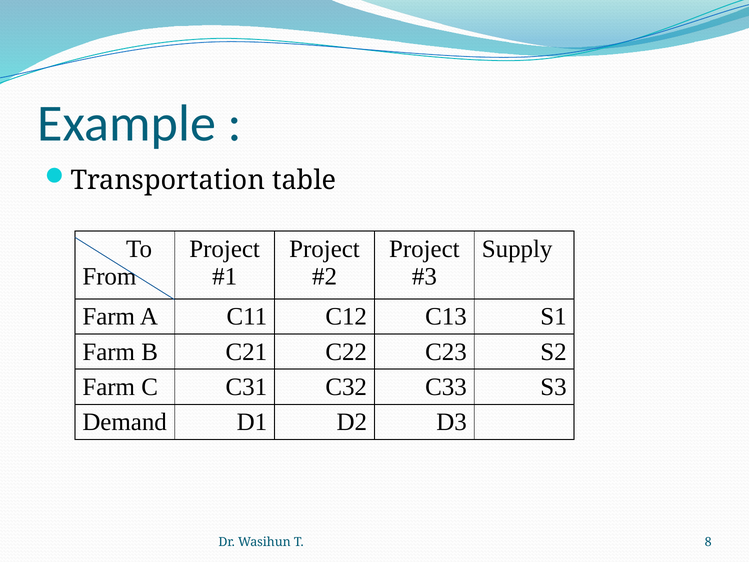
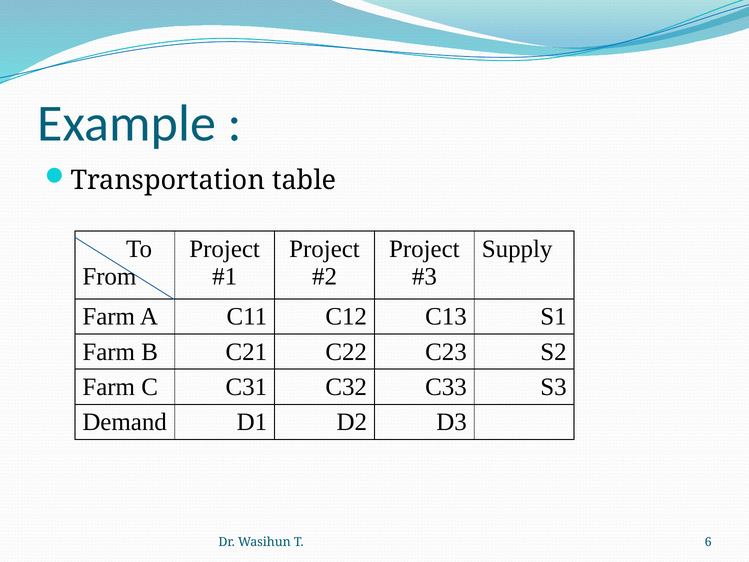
8: 8 -> 6 (708, 542)
